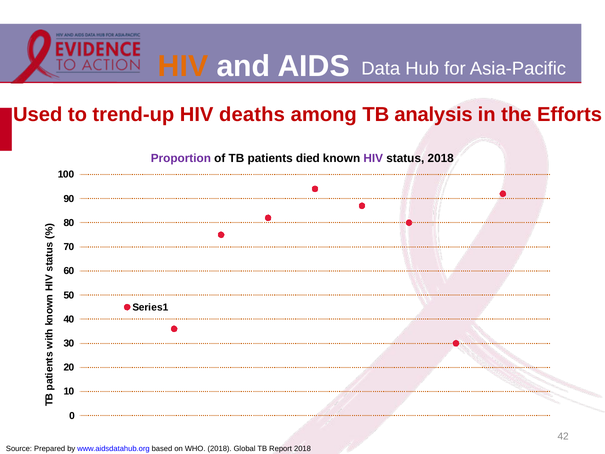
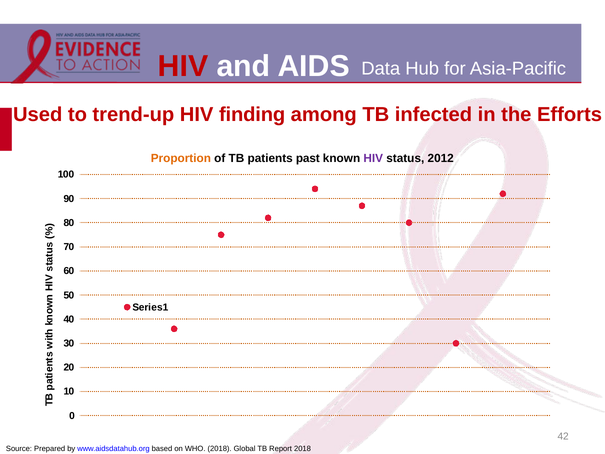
HIV colour: orange -> red (183, 66)
deaths: deaths -> finding (252, 115)
analysis: analysis -> infected (433, 115)
Proportion colour: purple -> orange (181, 158)
died: died -> past (308, 158)
status 2018: 2018 -> 2012 (441, 158)
